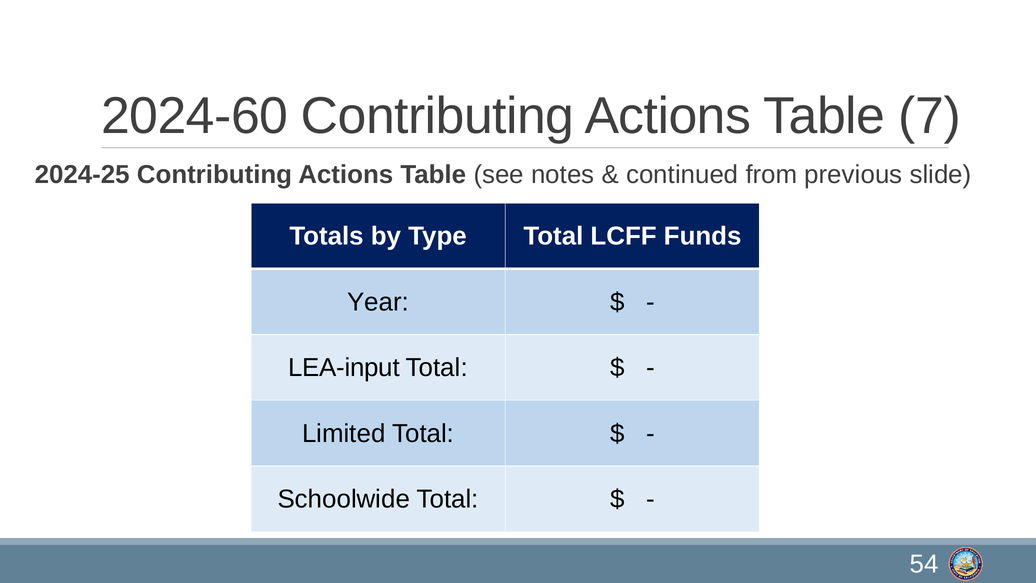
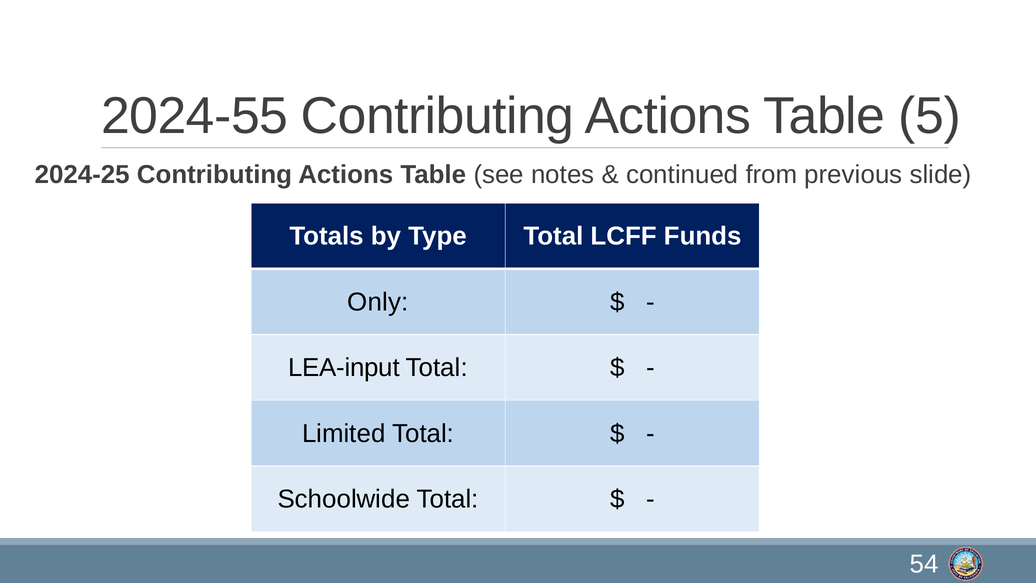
2024-60: 2024-60 -> 2024-55 (195, 116)
7: 7 -> 5 (930, 116)
Year: Year -> Only (378, 302)
